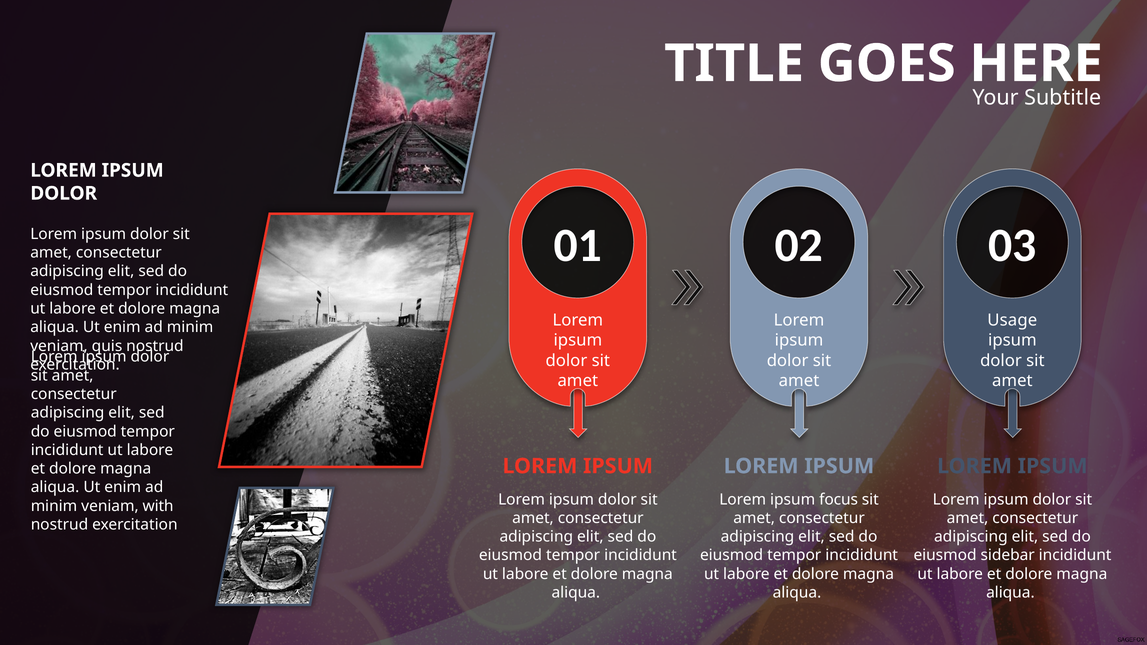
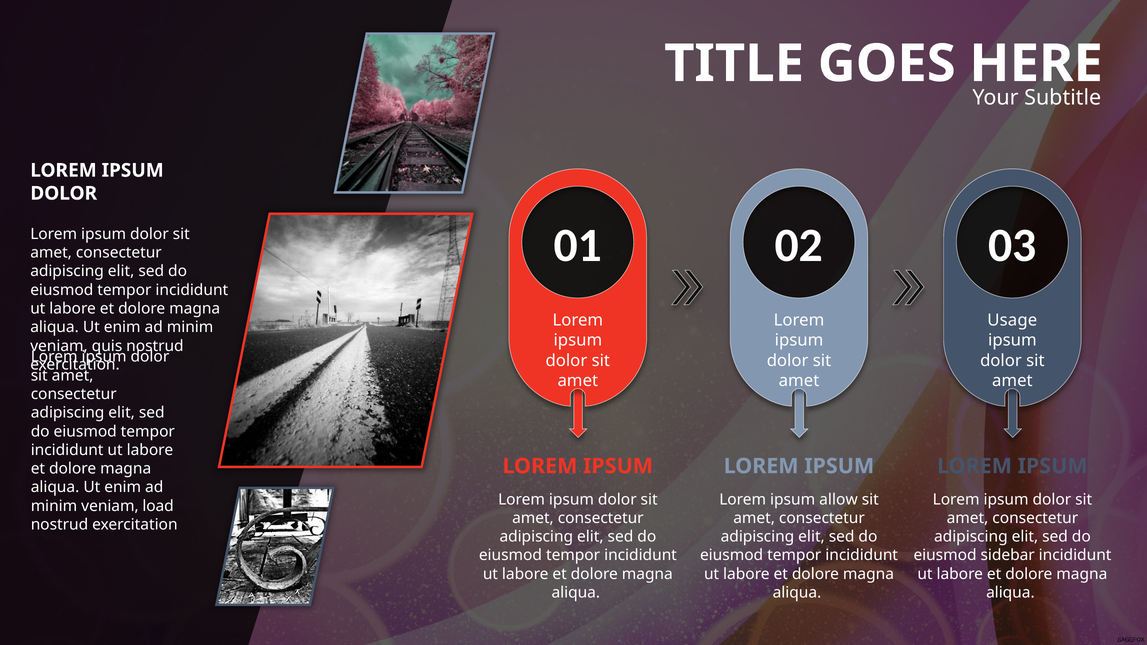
focus: focus -> allow (838, 500)
with: with -> load (158, 506)
